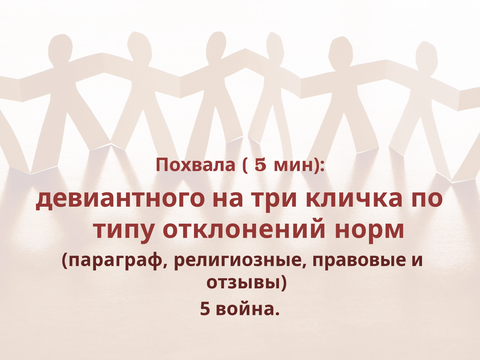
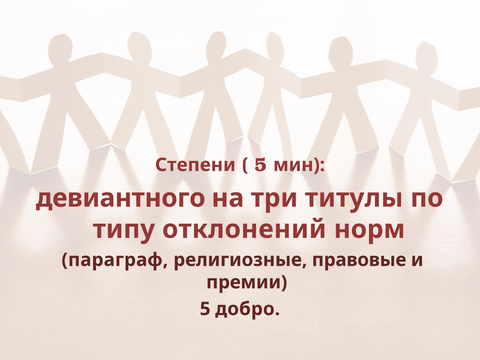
Похвала: Похвала -> Степени (195, 165)
кличка: кличка -> титулы (354, 198)
отзывы: отзывы -> премии (247, 282)
война: война -> добро (248, 309)
